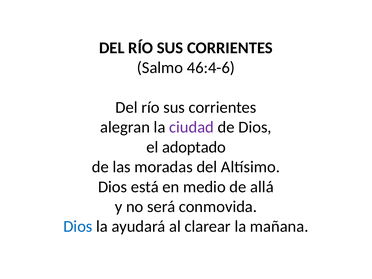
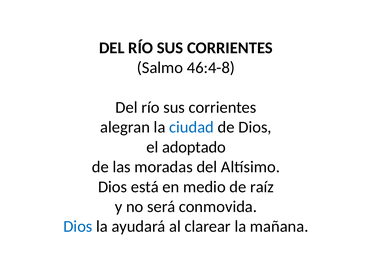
46:4-6: 46:4-6 -> 46:4-8 (211, 68)
ciudad colour: purple -> blue (192, 127)
allá: allá -> raíz (262, 187)
